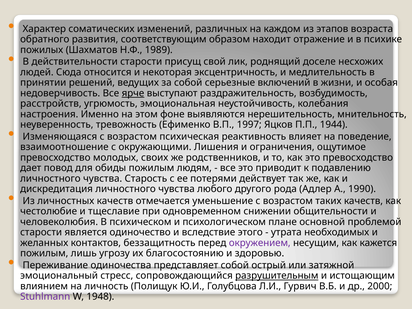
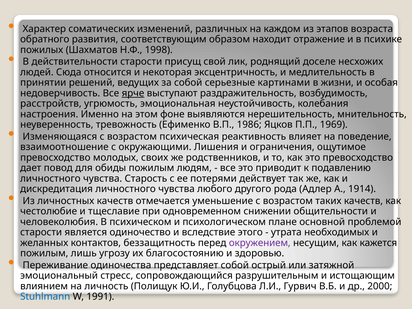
1989: 1989 -> 1998 (159, 50)
включений: включений -> картинами (284, 83)
1997: 1997 -> 1986 (249, 125)
1944: 1944 -> 1969 (334, 125)
1990: 1990 -> 1914 (362, 189)
разрушительным underline: present -> none (277, 276)
Stuhlmann colour: purple -> blue (45, 297)
1948: 1948 -> 1991 (100, 297)
